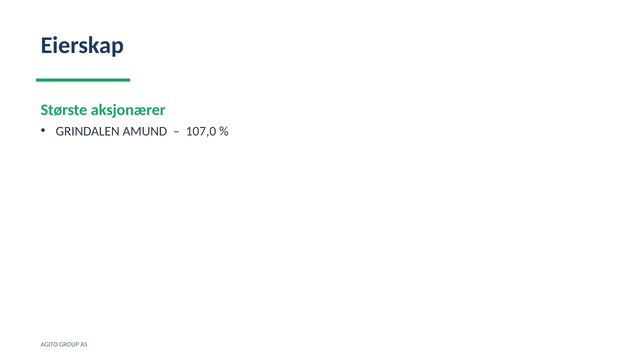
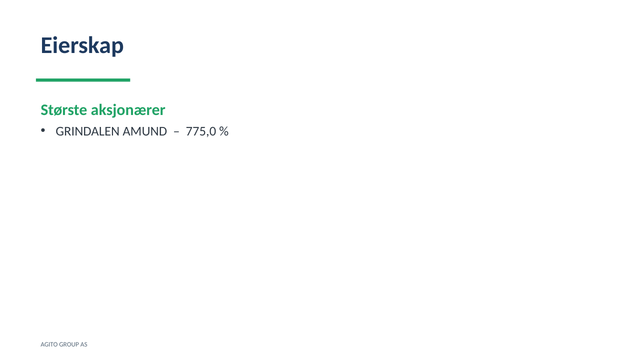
107,0: 107,0 -> 775,0 (201, 131)
